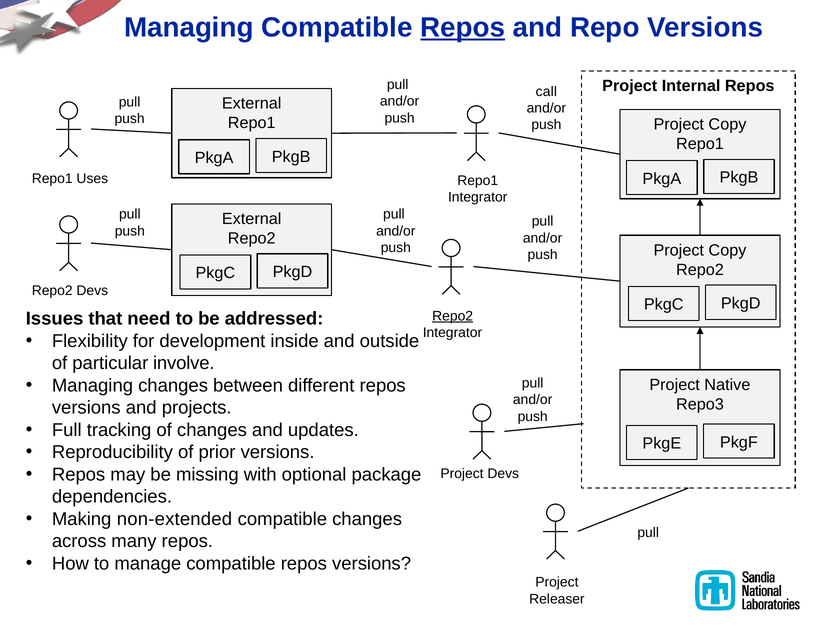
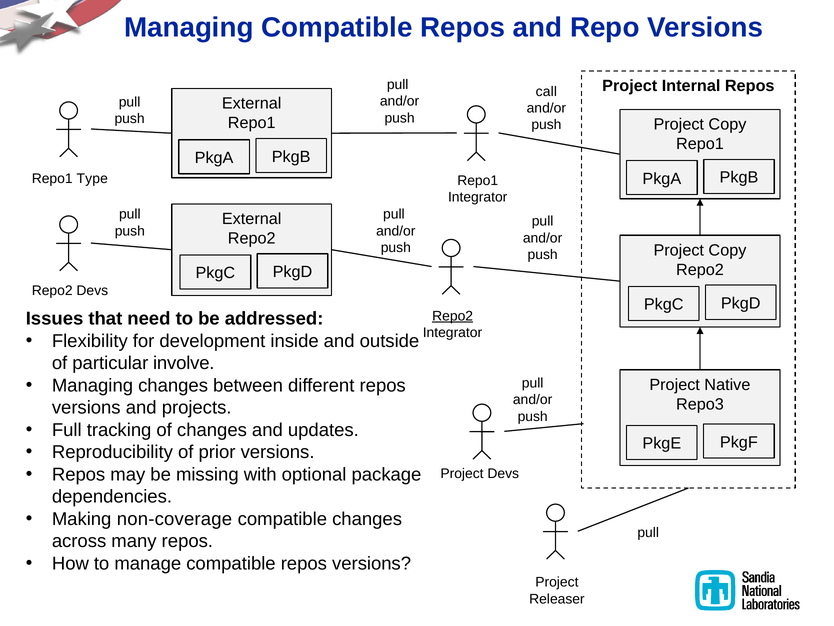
Repos underline: present -> none (463, 28)
Uses: Uses -> Type (92, 178)
non-extended: non-extended -> non-coverage (174, 519)
